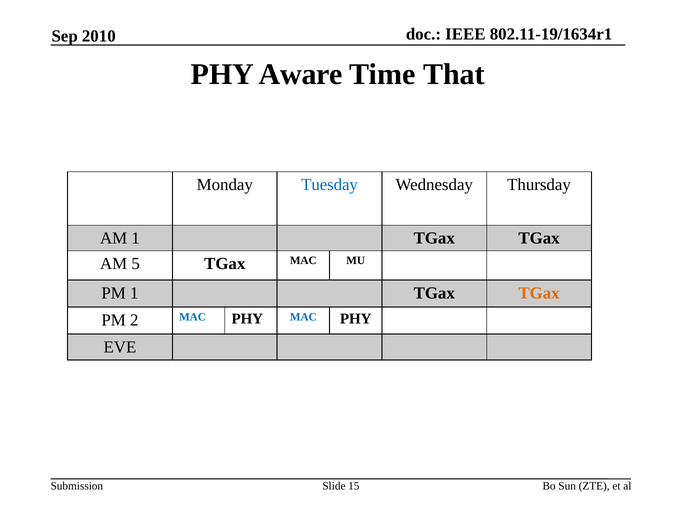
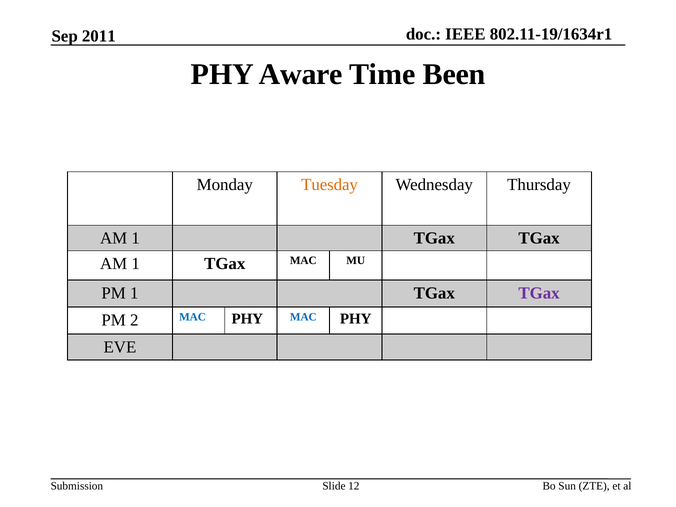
2010: 2010 -> 2011 (99, 36)
That: That -> Been (454, 74)
Tuesday colour: blue -> orange (330, 185)
5: 5 -> 1 (136, 264)
TGax colour: orange -> purple (539, 293)
15: 15 -> 12 (354, 486)
